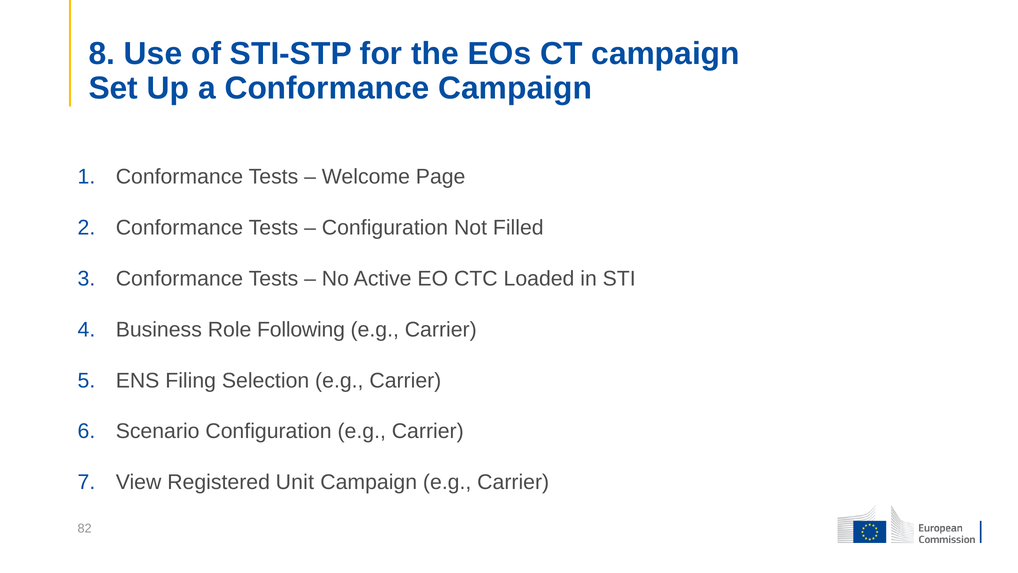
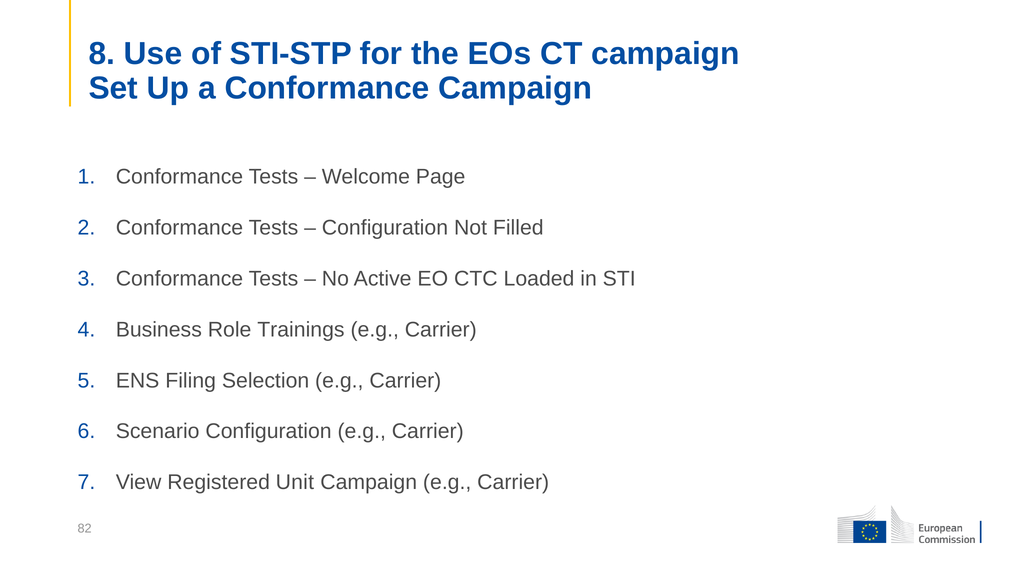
Following: Following -> Trainings (301, 329)
